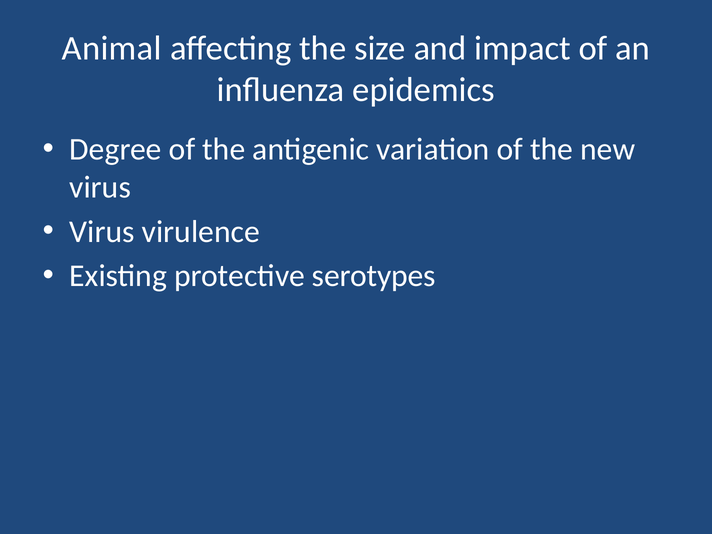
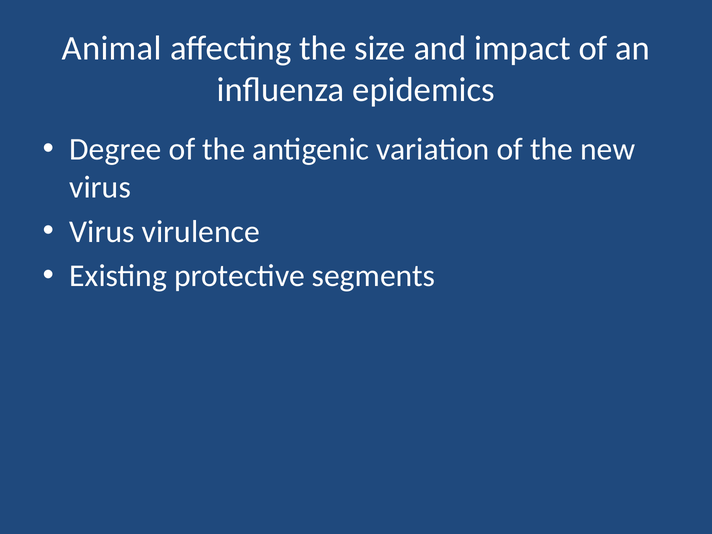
serotypes: serotypes -> segments (374, 276)
